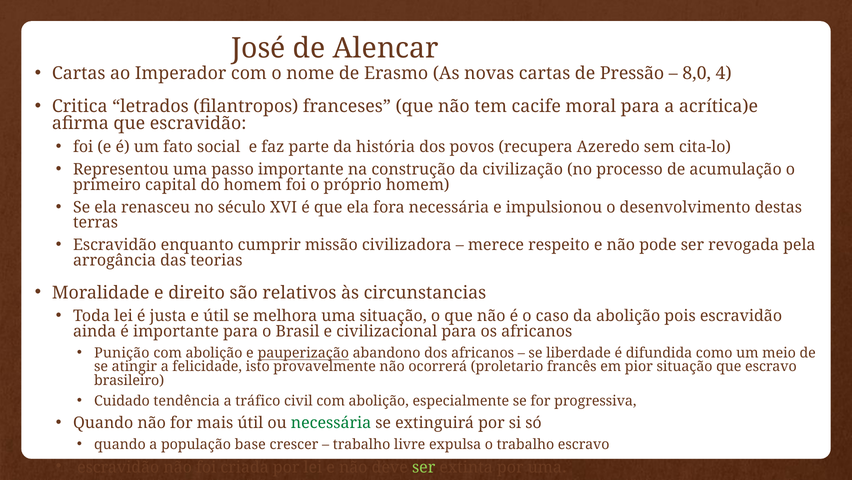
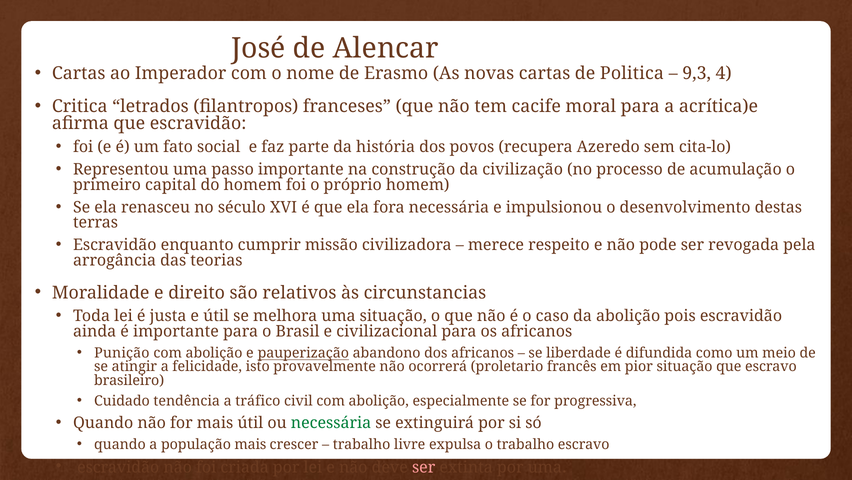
Pressão: Pressão -> Politica (632, 73)
8,0: 8,0 -> 9,3 (697, 73)
população base: base -> mais (250, 444)
ser colour: light green -> pink (424, 467)
